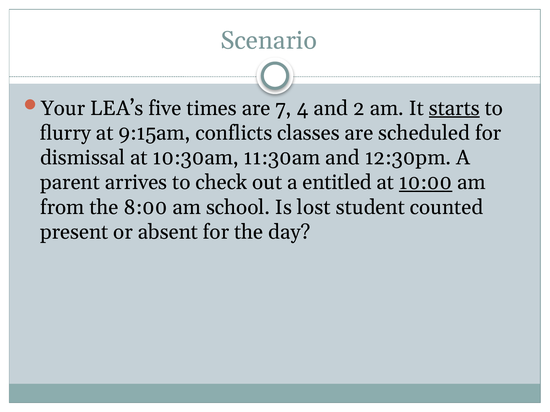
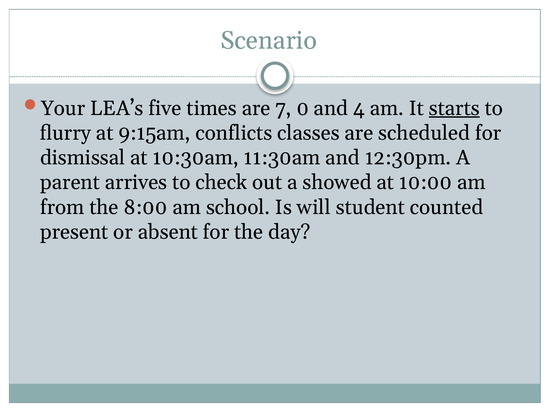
4: 4 -> 0 (303, 108)
2: 2 -> 4 (359, 108)
entitled: entitled -> showed (337, 183)
10:00 underline: present -> none (426, 183)
lost: lost -> will (314, 207)
